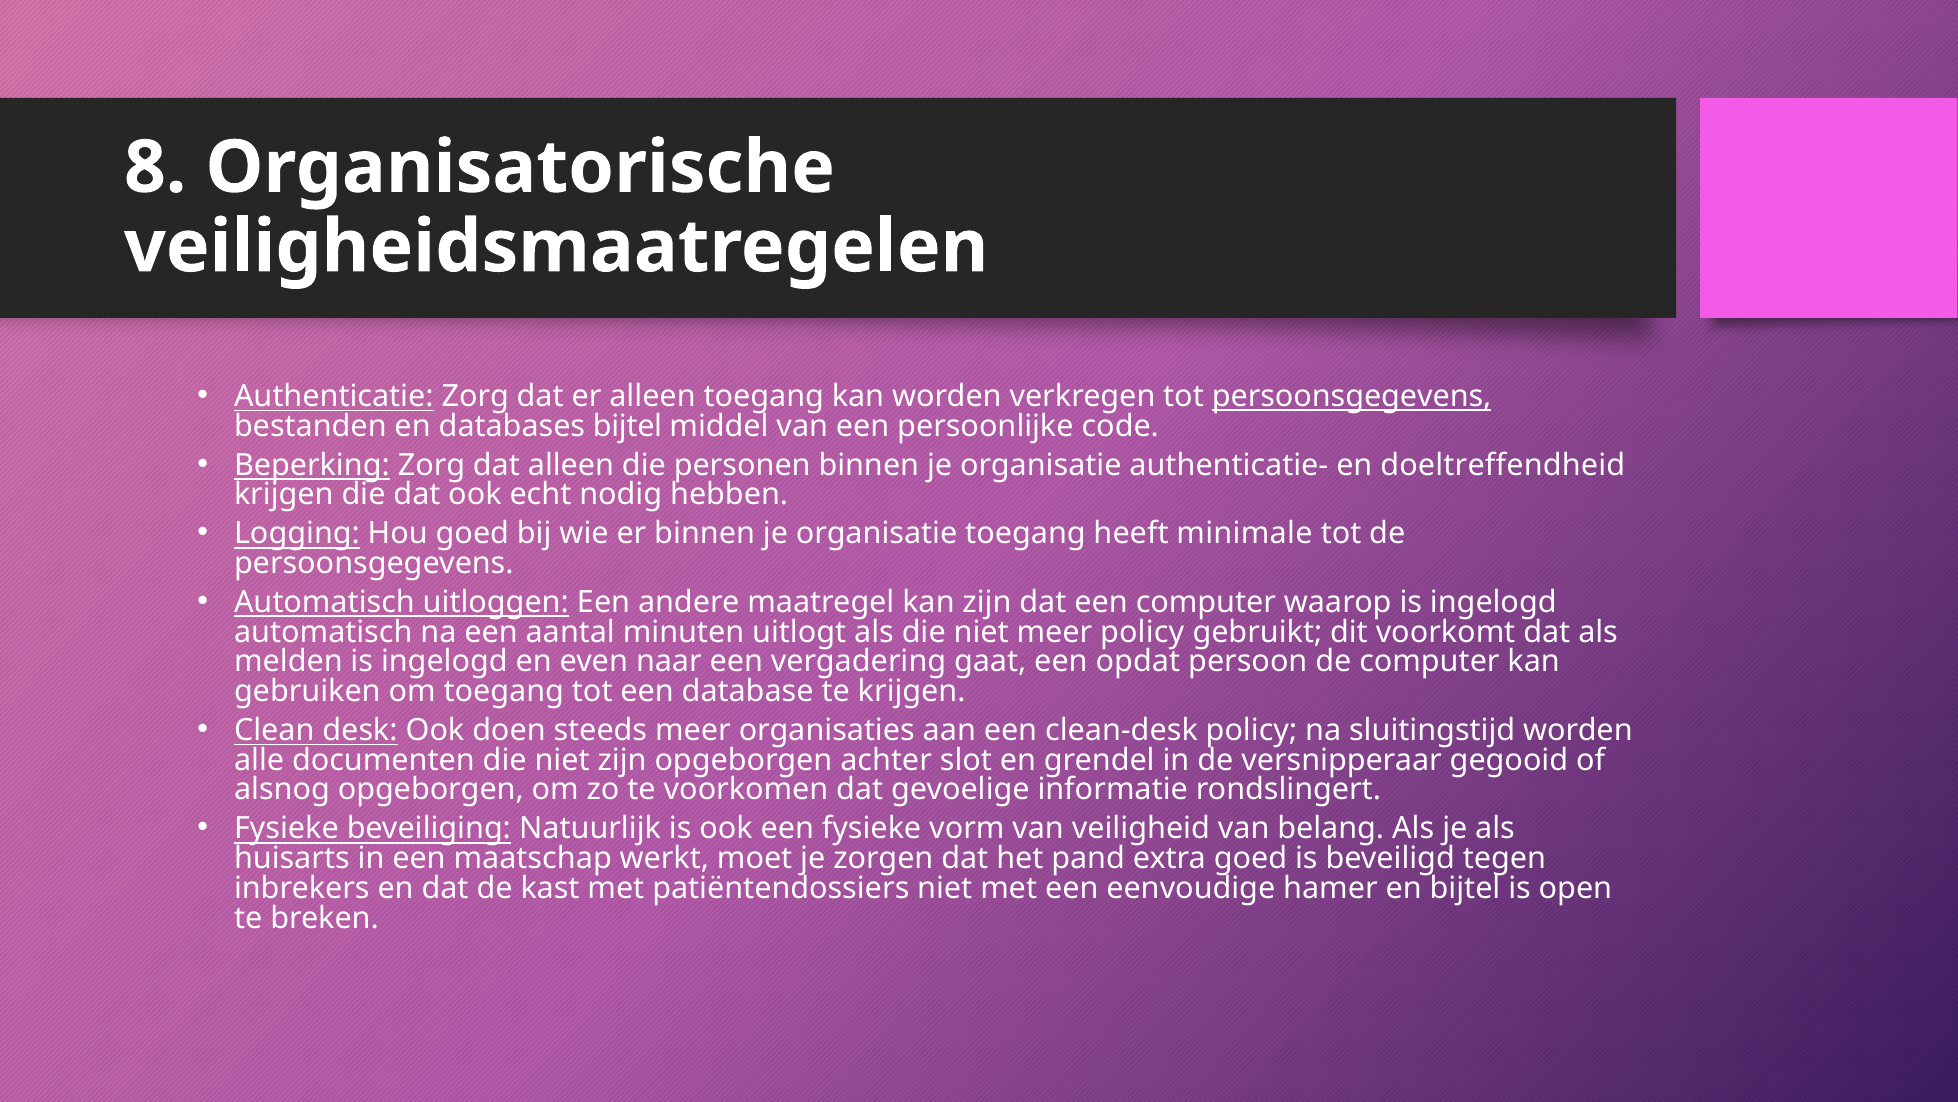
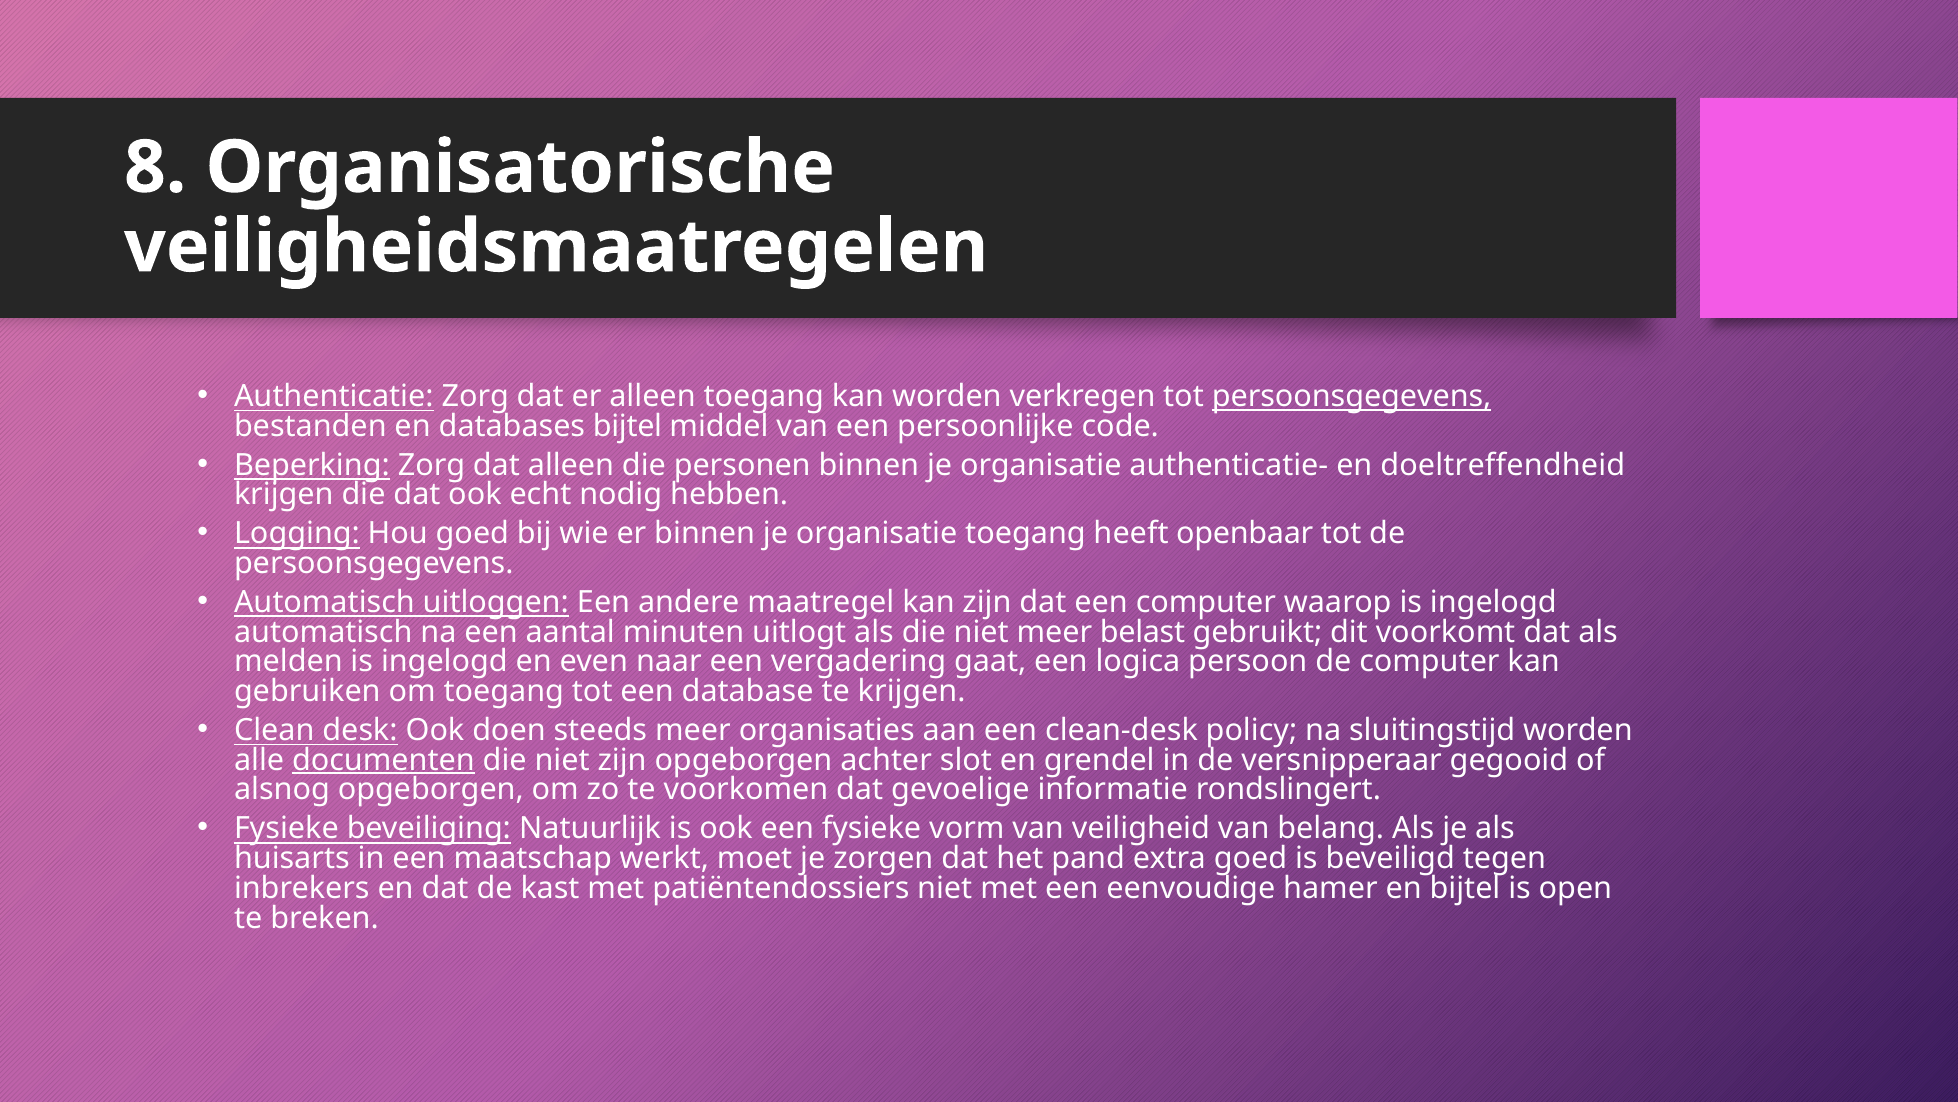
minimale: minimale -> openbaar (1245, 533)
meer policy: policy -> belast (1142, 632)
opdat: opdat -> logica (1138, 661)
documenten underline: none -> present (383, 760)
